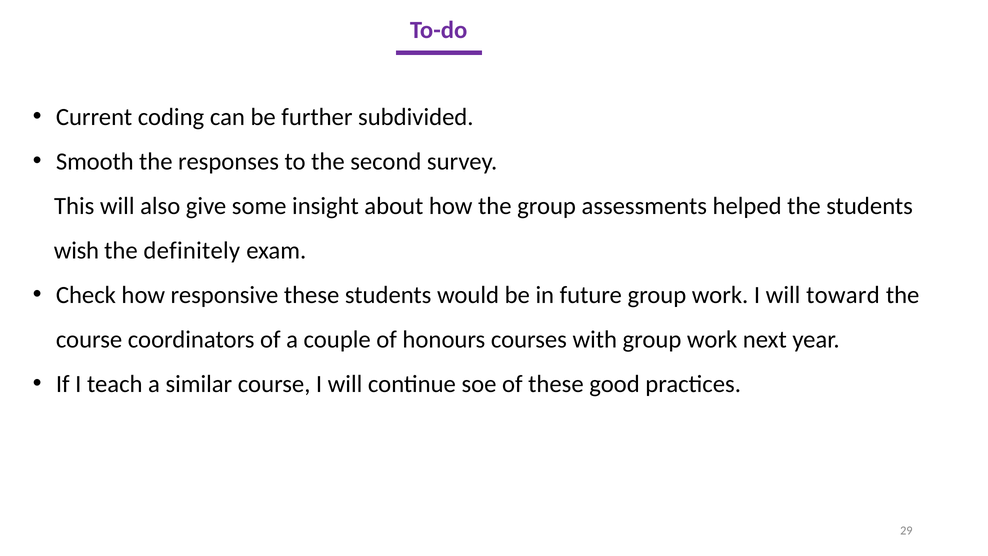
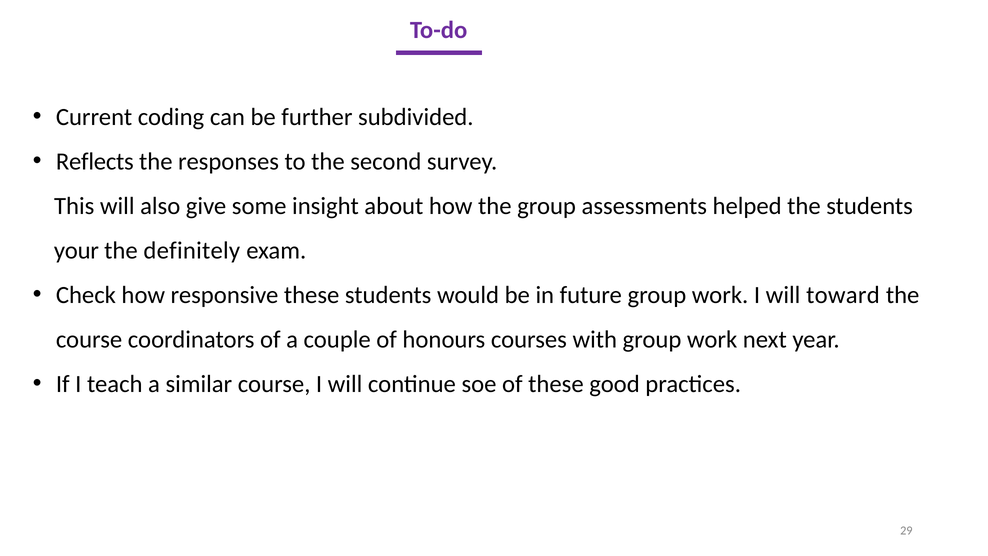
Smooth: Smooth -> Reflects (95, 161)
wish: wish -> your (76, 250)
